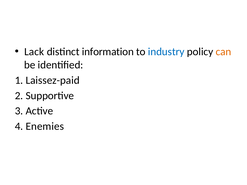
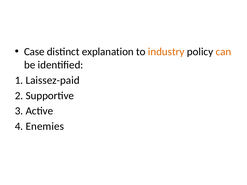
Lack: Lack -> Case (34, 52)
information: information -> explanation (108, 52)
industry colour: blue -> orange (166, 52)
